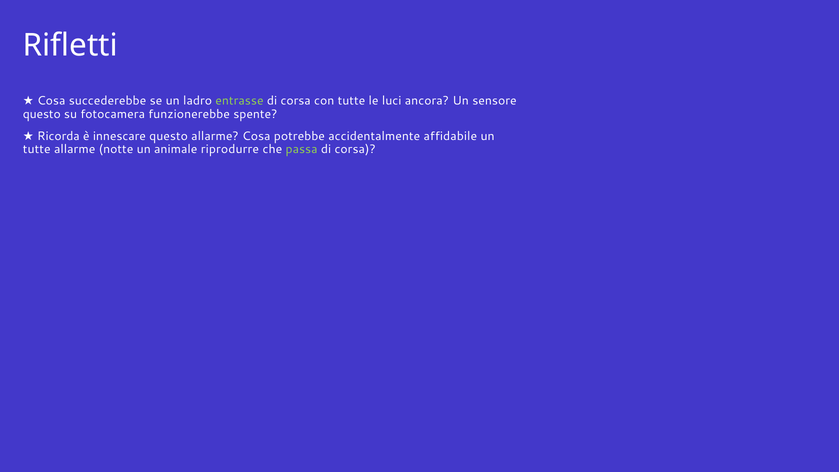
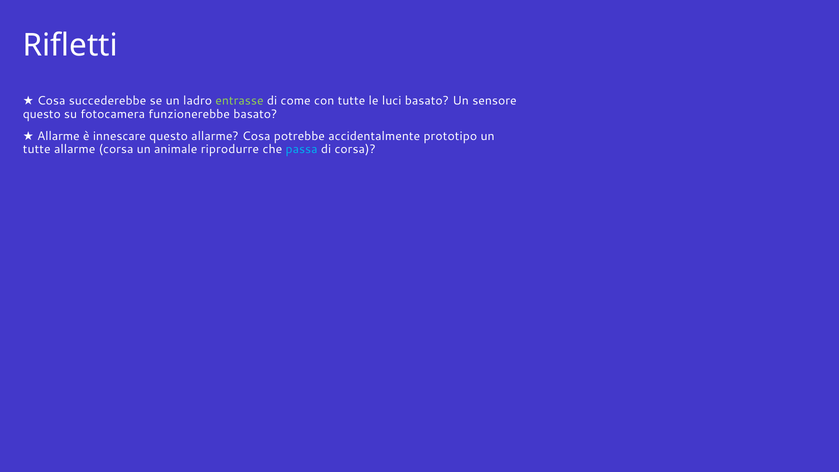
corsa: corsa -> come (296, 101)
luci ancora: ancora -> basato (427, 101)
funzionerebbe spente: spente -> basato (255, 114)
Ricorda: Ricorda -> Allarme (58, 136)
affidabile: affidabile -> prototipo (450, 136)
allarme notte: notte -> corsa (116, 149)
passa colour: light green -> light blue (302, 149)
